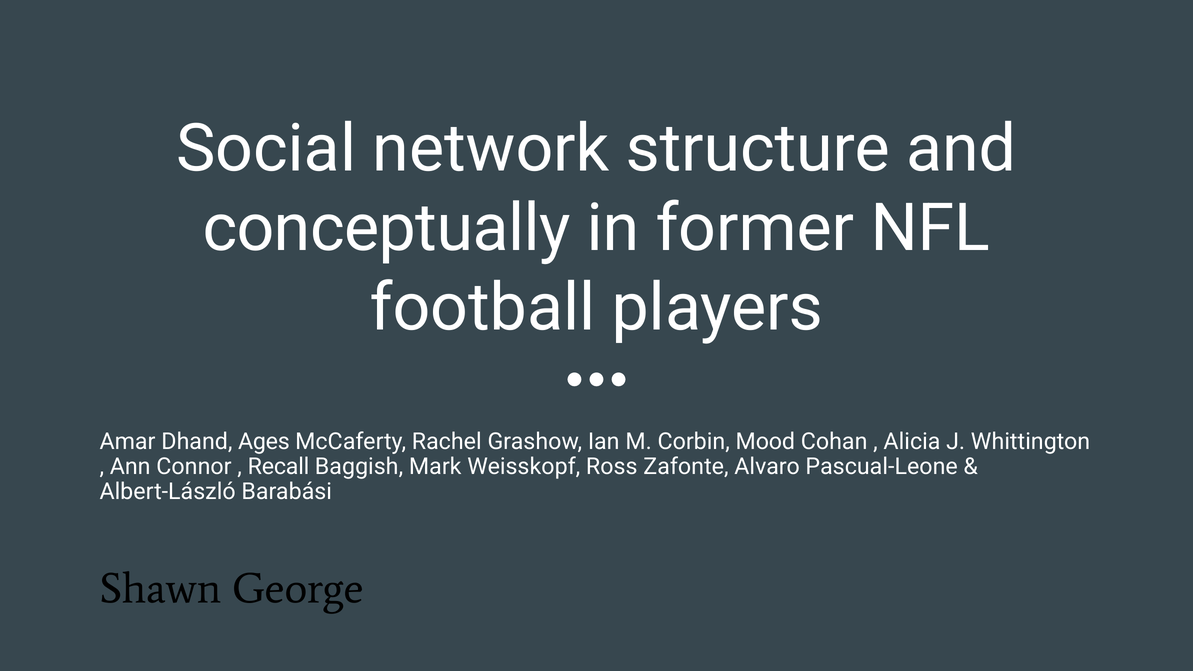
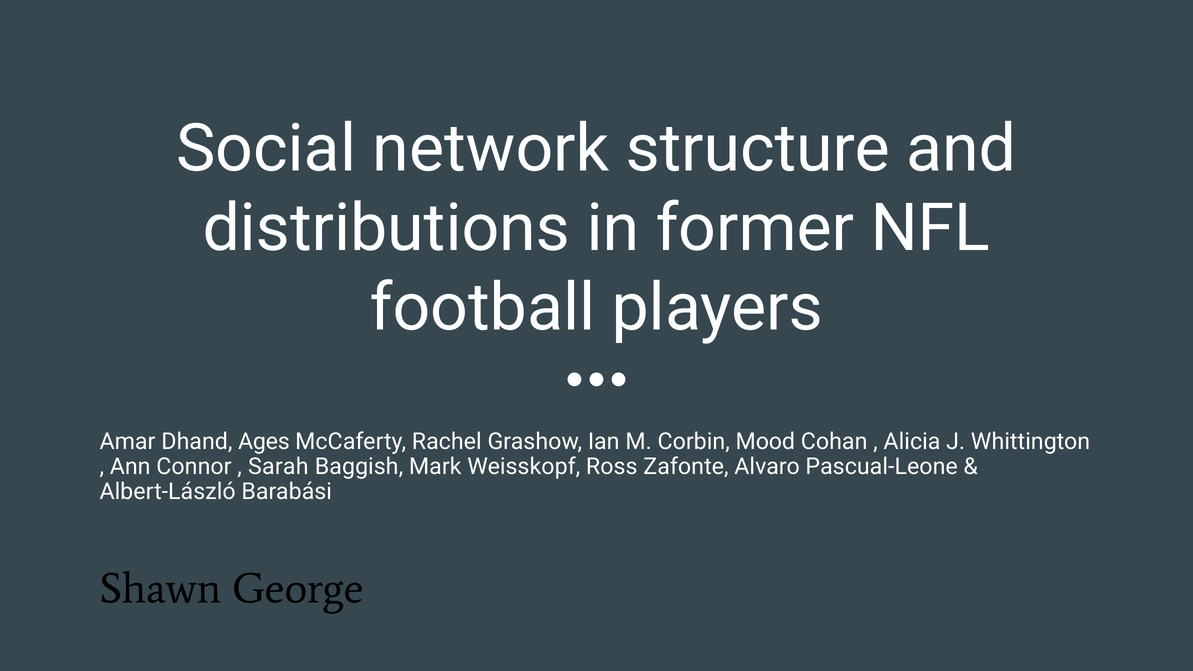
conceptually: conceptually -> distributions (386, 228)
Recall: Recall -> Sarah (278, 467)
